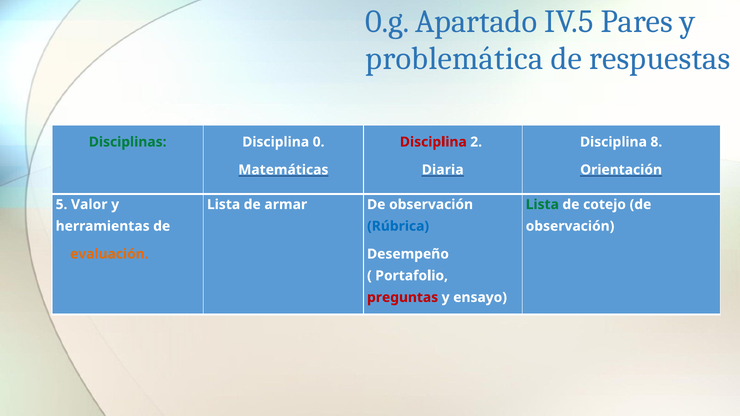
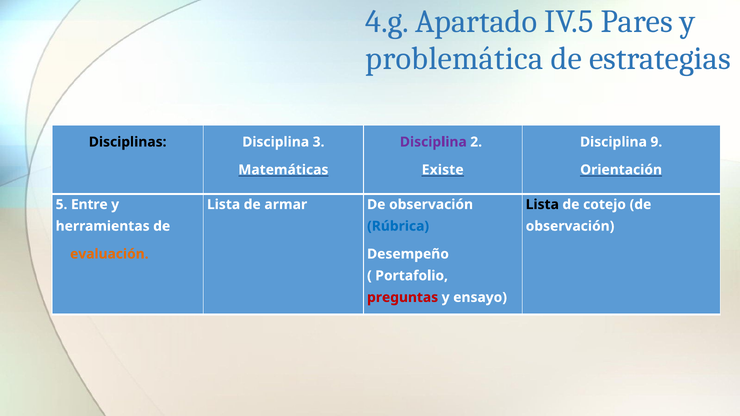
0.g: 0.g -> 4.g (387, 21)
respuestas: respuestas -> estrategias (660, 59)
Disciplinas colour: green -> black (128, 142)
0: 0 -> 3 (319, 142)
Disciplina colour: red -> purple (433, 142)
8: 8 -> 9 (656, 142)
Diaria: Diaria -> Existe (443, 170)
Valor: Valor -> Entre (89, 205)
Lista colour: green -> black (542, 205)
